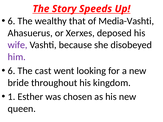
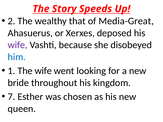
6: 6 -> 2 (12, 21)
Media-Vashti: Media-Vashti -> Media-Great (126, 21)
him colour: purple -> blue (17, 57)
6: 6 -> 1 (12, 71)
The cast: cast -> wife (43, 71)
1: 1 -> 7 (12, 97)
